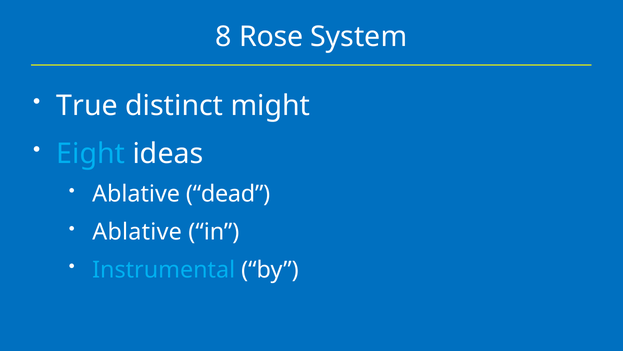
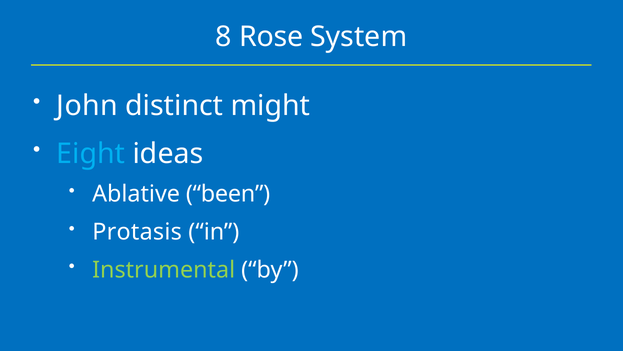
True: True -> John (87, 105)
dead: dead -> been (228, 194)
Ablative: Ablative -> Protasis (137, 232)
Instrumental colour: light blue -> light green (164, 269)
